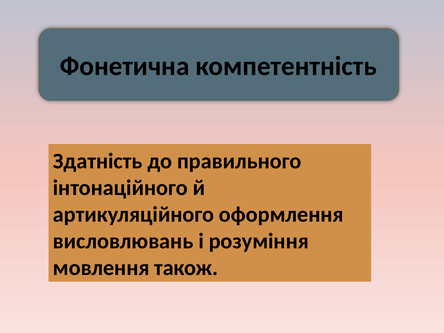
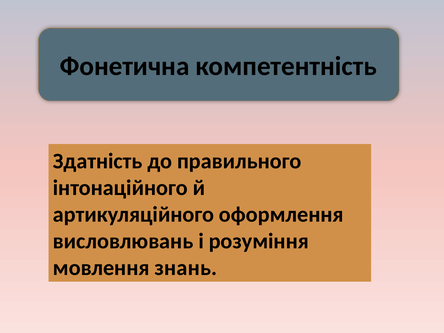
також: також -> знань (186, 268)
